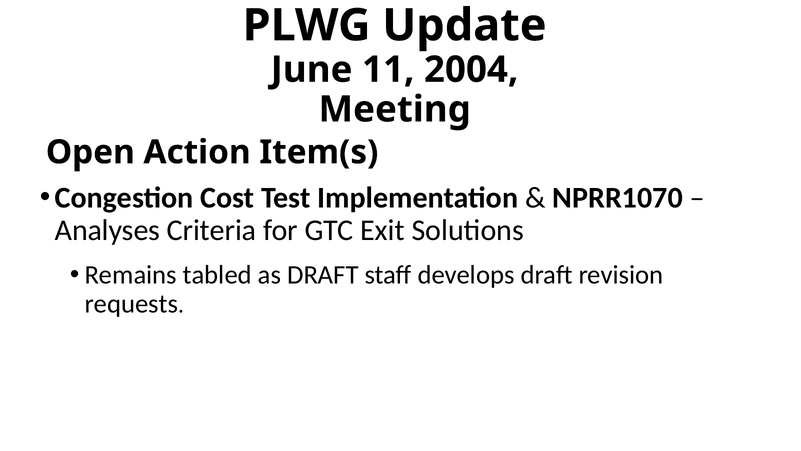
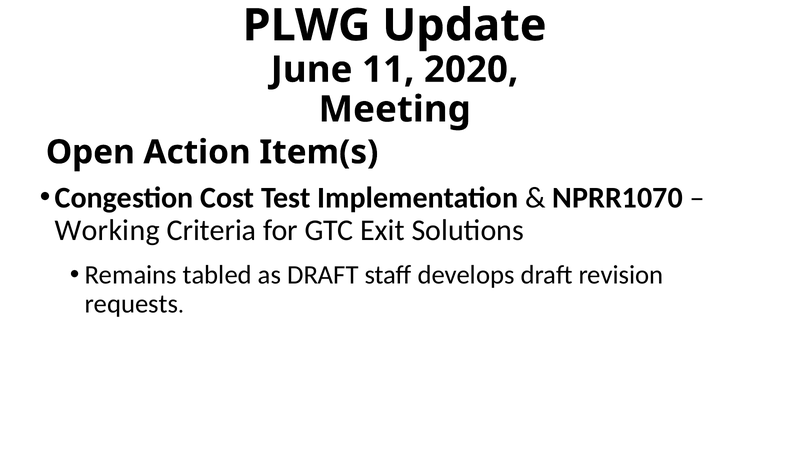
2004: 2004 -> 2020 (471, 70)
Analyses: Analyses -> Working (107, 230)
